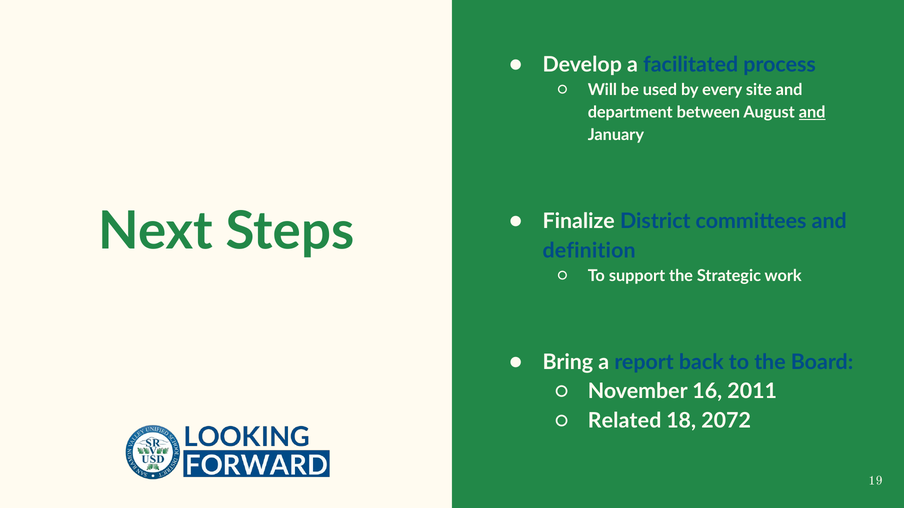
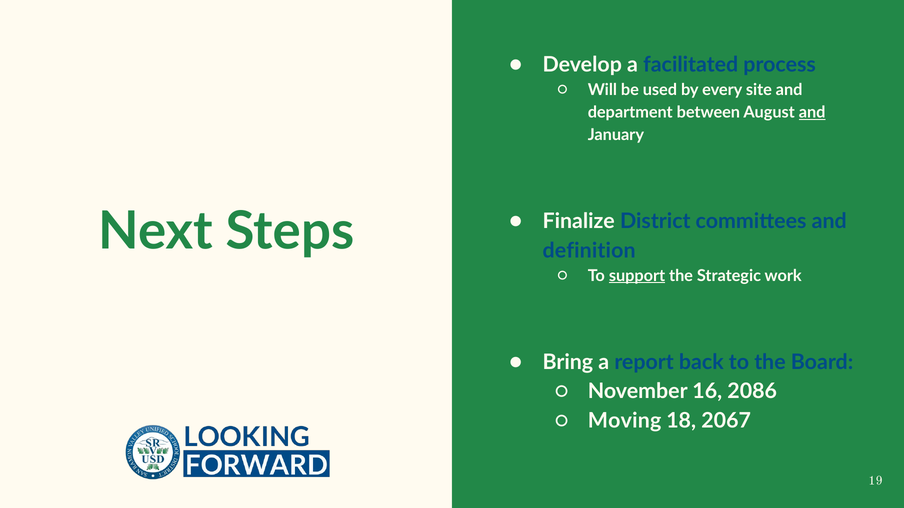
support underline: none -> present (637, 276)
2011: 2011 -> 2086 (752, 392)
Related: Related -> Moving (625, 421)
2072: 2072 -> 2067 (726, 421)
